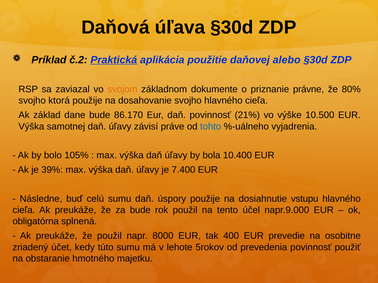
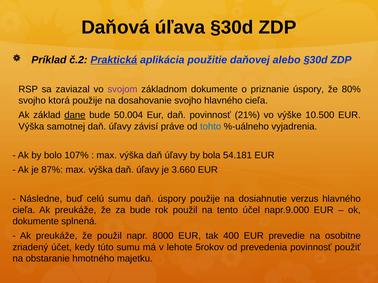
svojom colour: orange -> purple (122, 89)
priznanie právne: právne -> úspory (308, 89)
dane underline: none -> present (75, 115)
86.170: 86.170 -> 50.004 (129, 115)
105%: 105% -> 107% (77, 156)
10.400: 10.400 -> 54.181 (237, 156)
39%: 39% -> 87% (52, 170)
7.400: 7.400 -> 3.660 (183, 170)
vstupu: vstupu -> verzus (305, 199)
obligatórna: obligatórna -> dokumente (36, 222)
